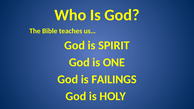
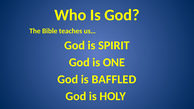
FAILINGS: FAILINGS -> BAFFLED (114, 79)
